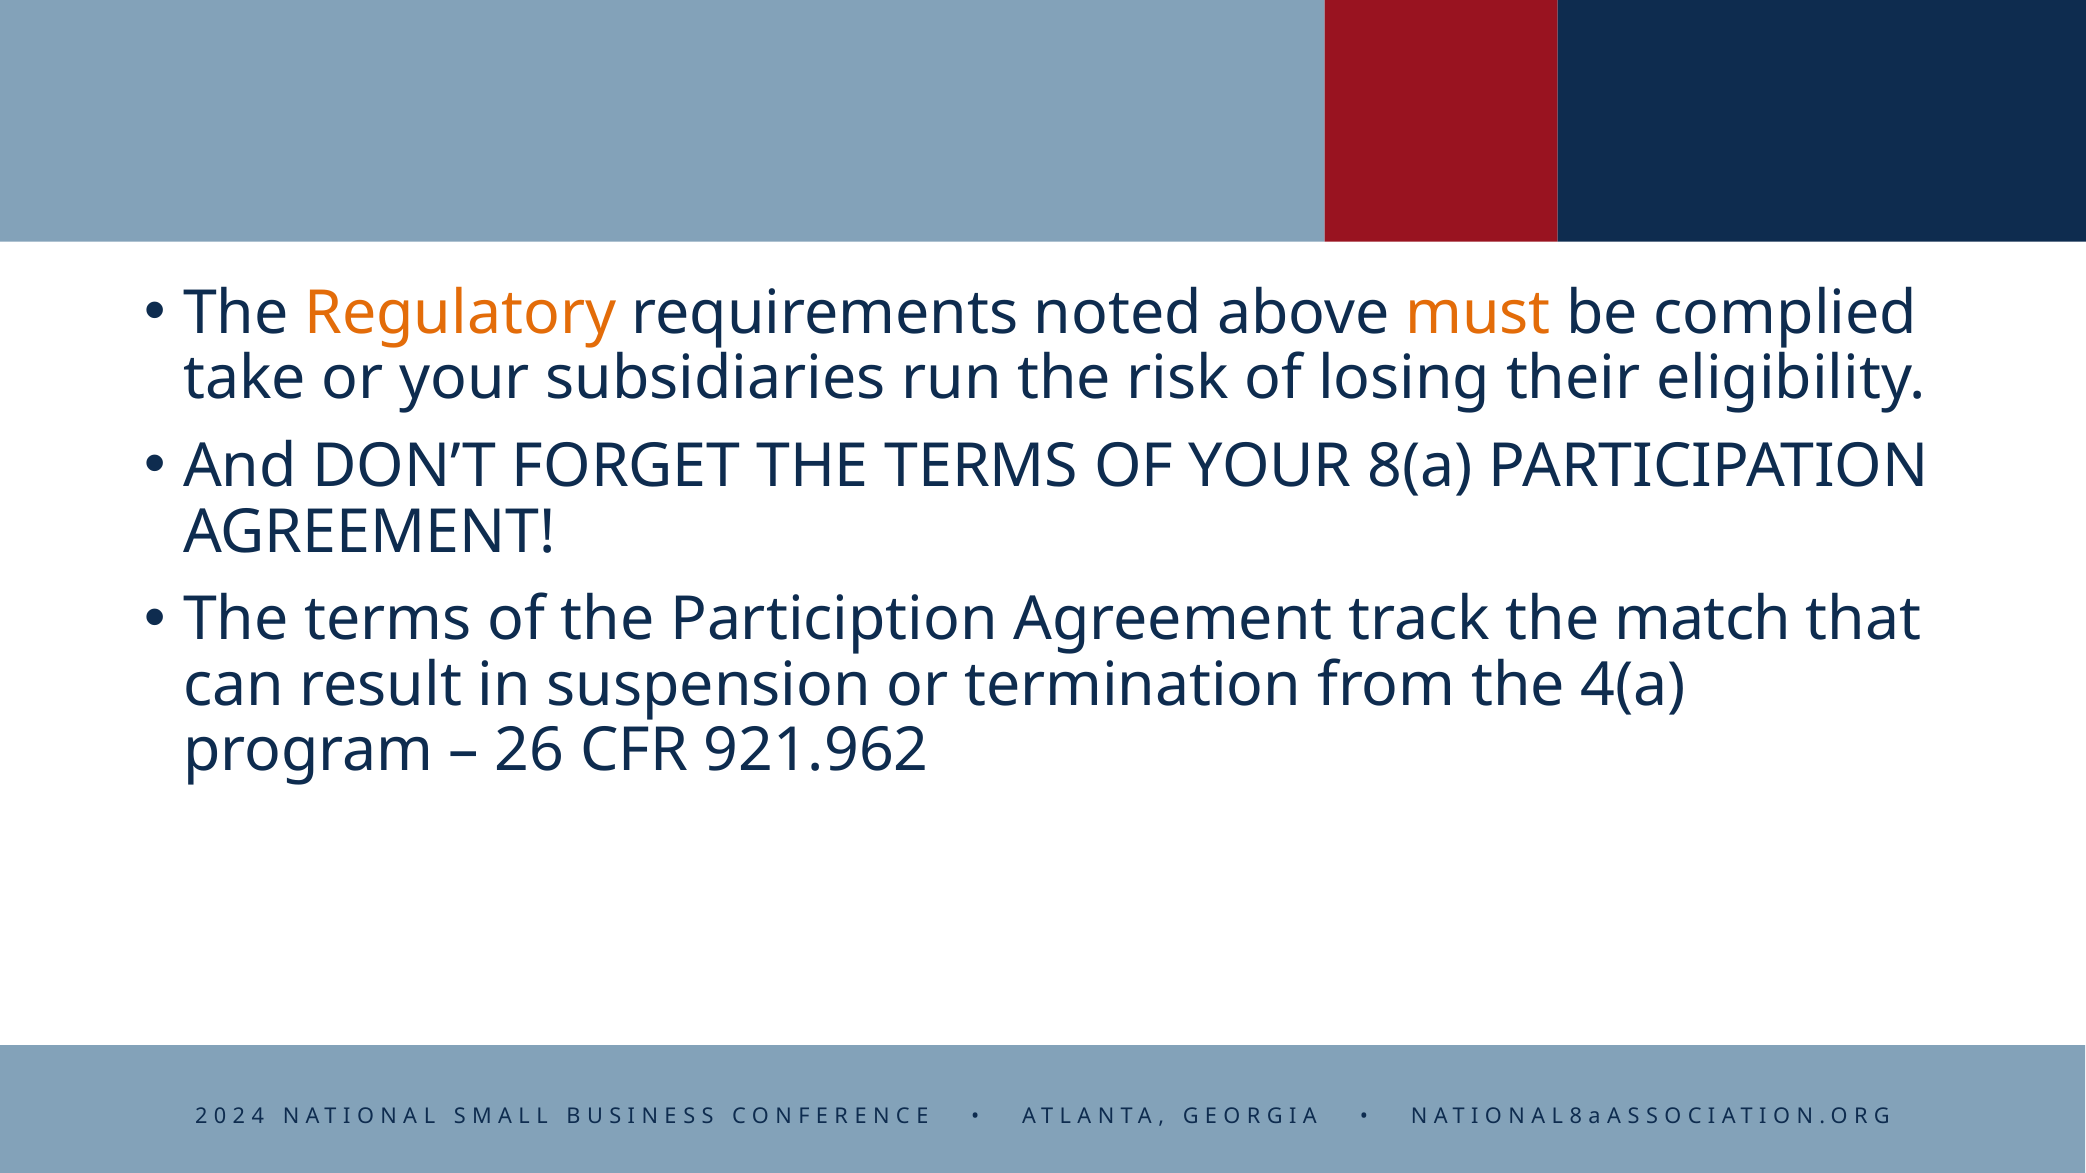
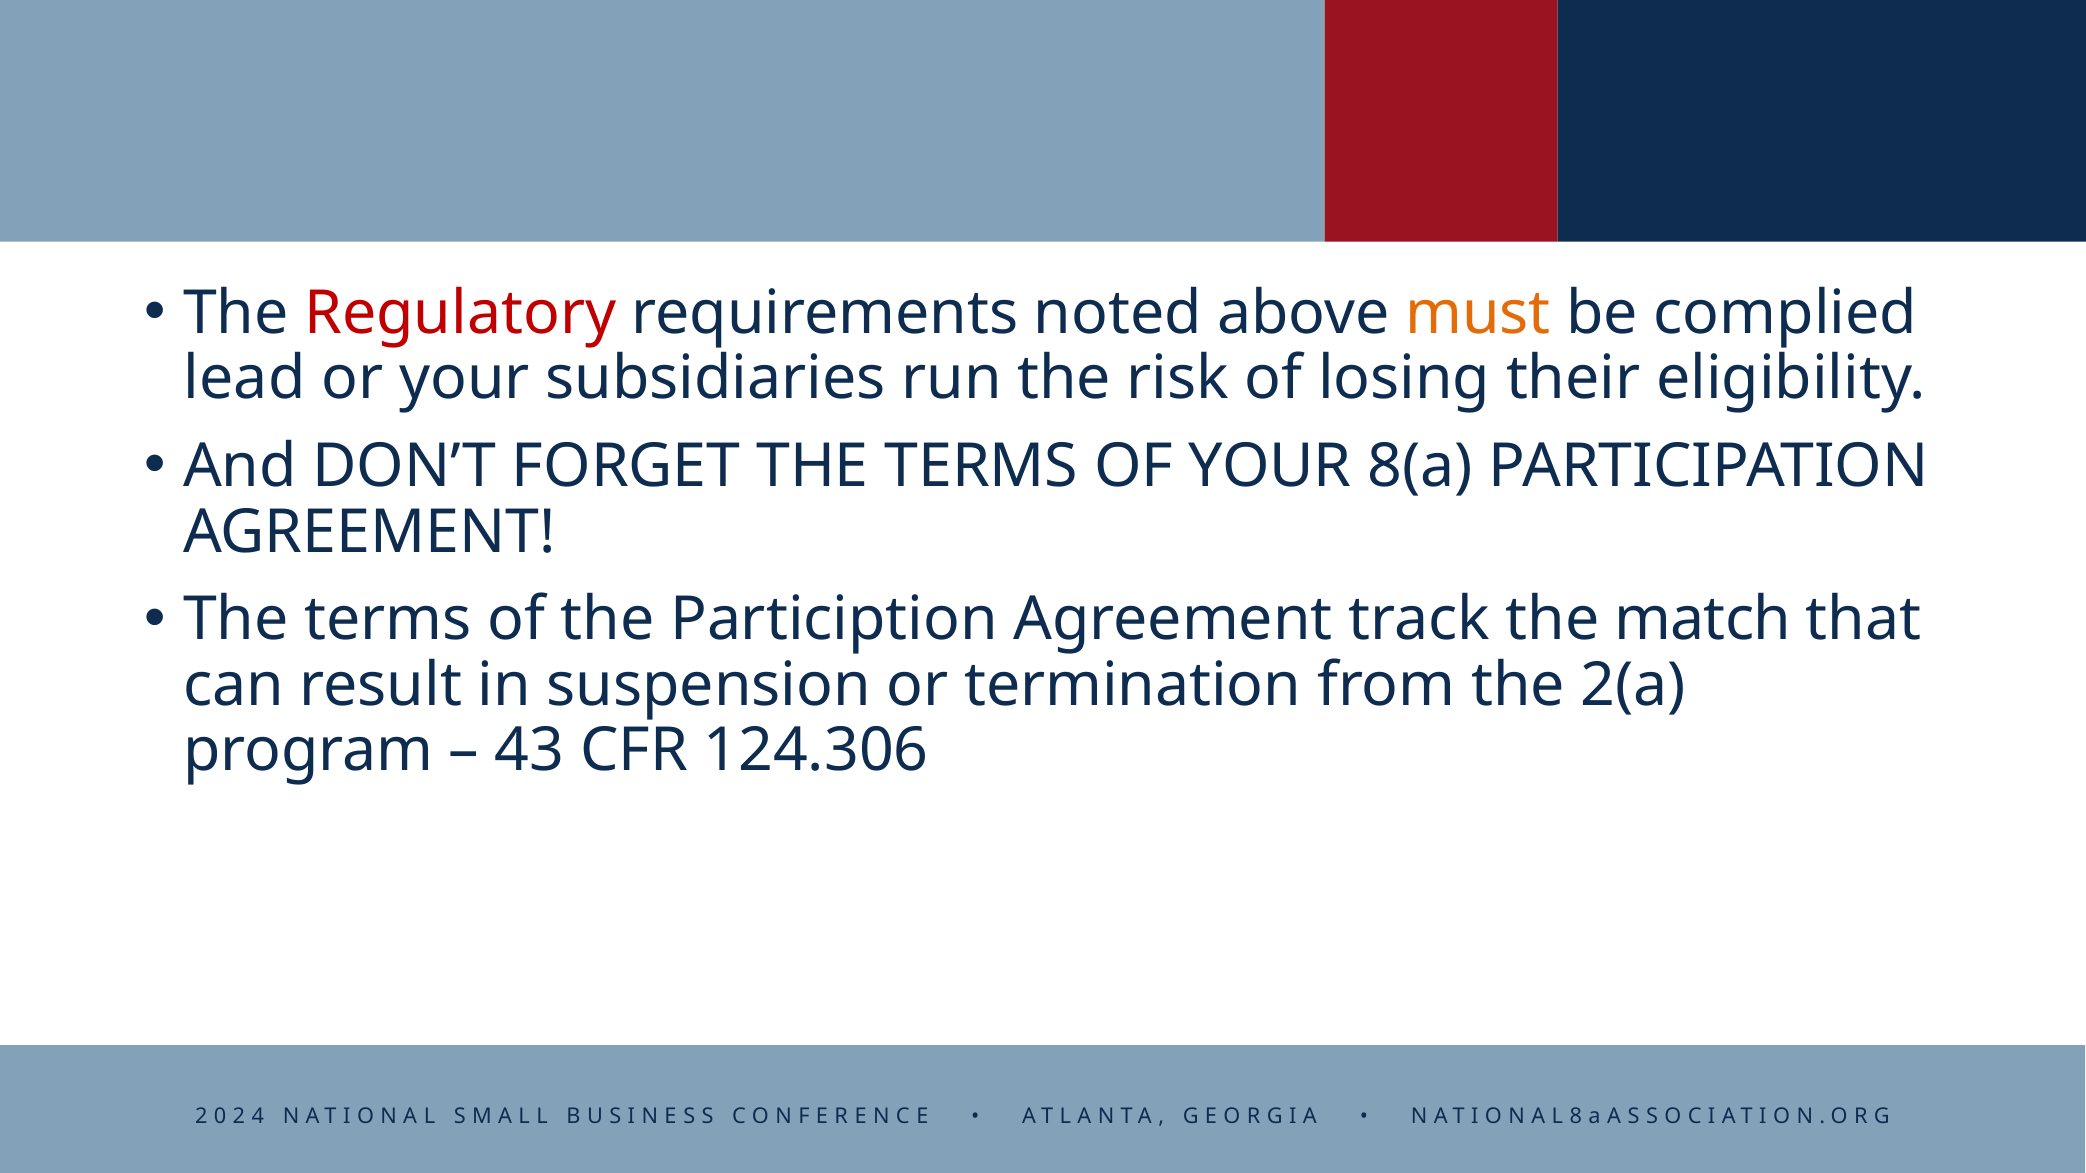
Regulatory colour: orange -> red (460, 313)
take: take -> lead (245, 379)
4(a: 4(a -> 2(a (1633, 685)
26: 26 -> 43 (530, 751)
921.962: 921.962 -> 124.306 (816, 751)
